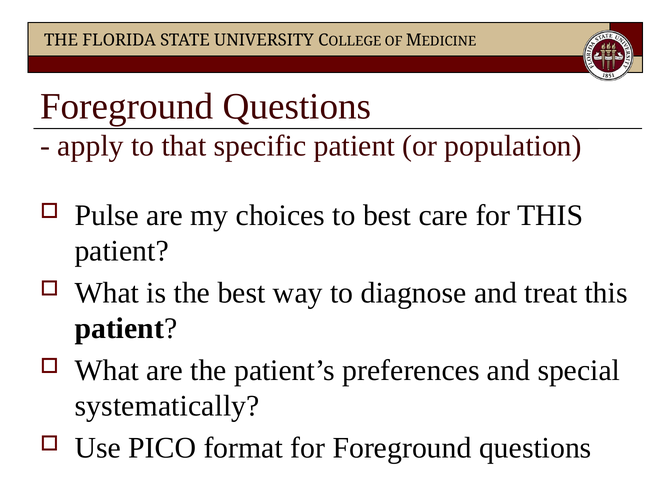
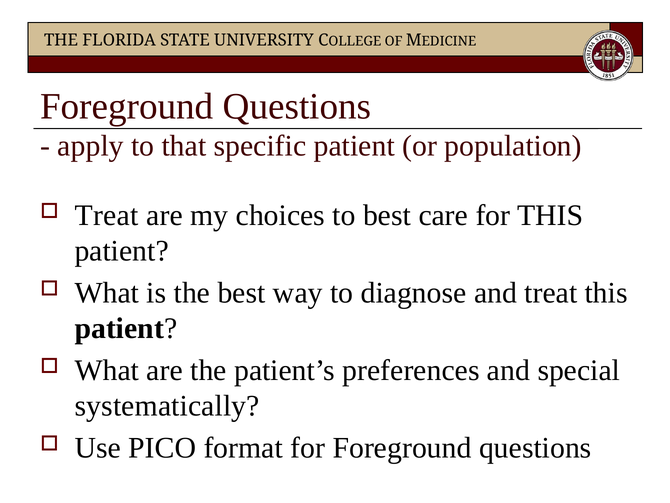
Pulse: Pulse -> Treat (107, 215)
